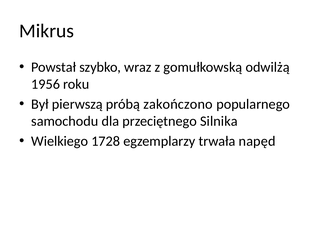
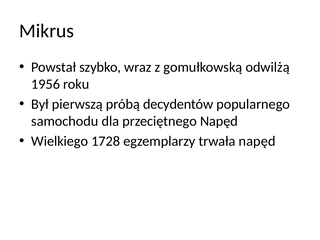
zakończono: zakończono -> decydentów (178, 104)
przeciętnego Silnika: Silnika -> Napęd (219, 121)
